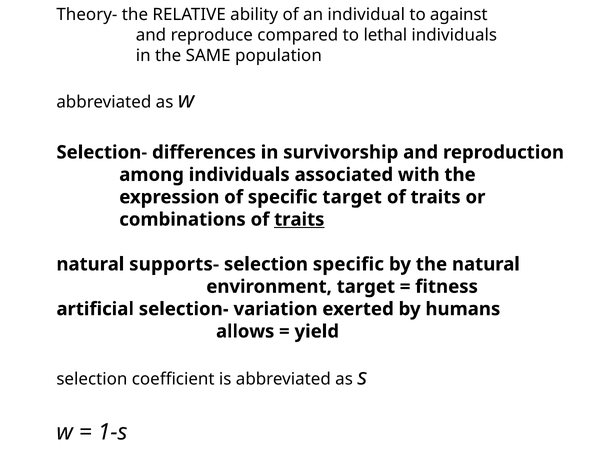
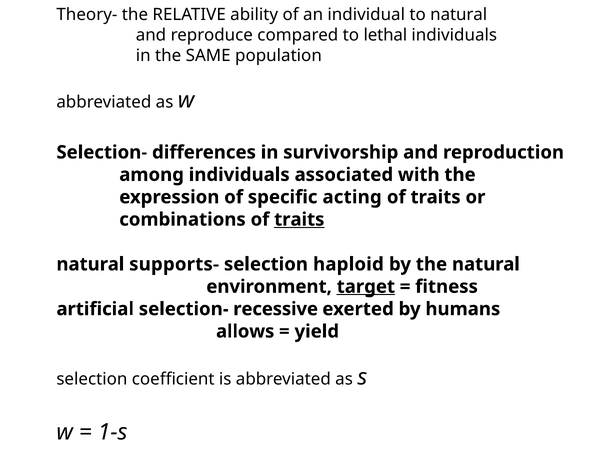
to against: against -> natural (459, 15)
specific target: target -> acting (352, 197)
selection specific: specific -> haploid (348, 264)
target underline: none -> present (366, 286)
variation: variation -> recessive (276, 309)
